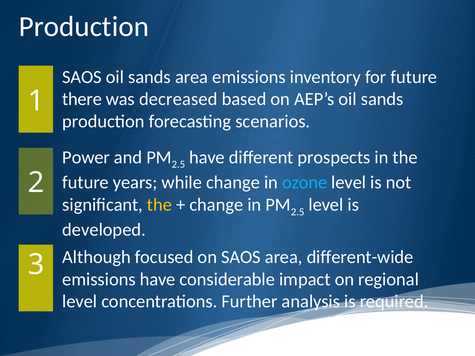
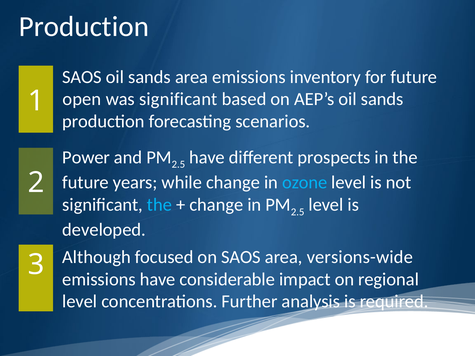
there: there -> open (82, 99)
was decreased: decreased -> significant (178, 99)
the colour: yellow -> light blue (159, 205)
different-wide: different-wide -> versions-wide (360, 257)
